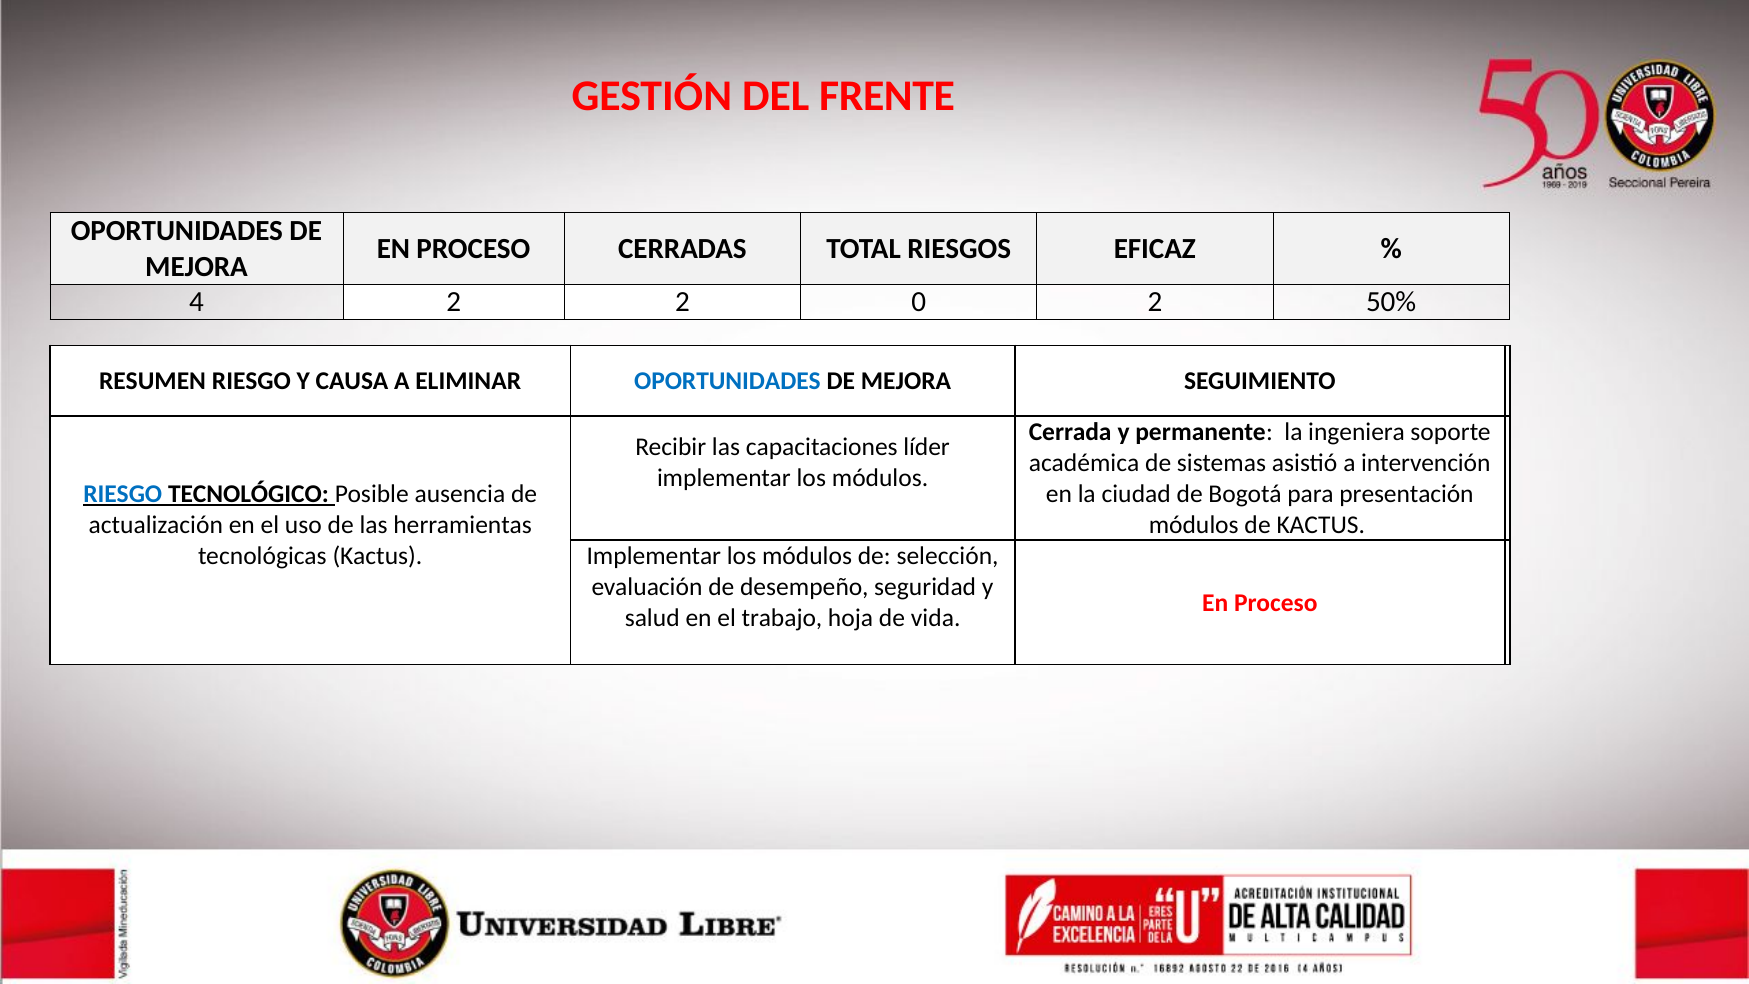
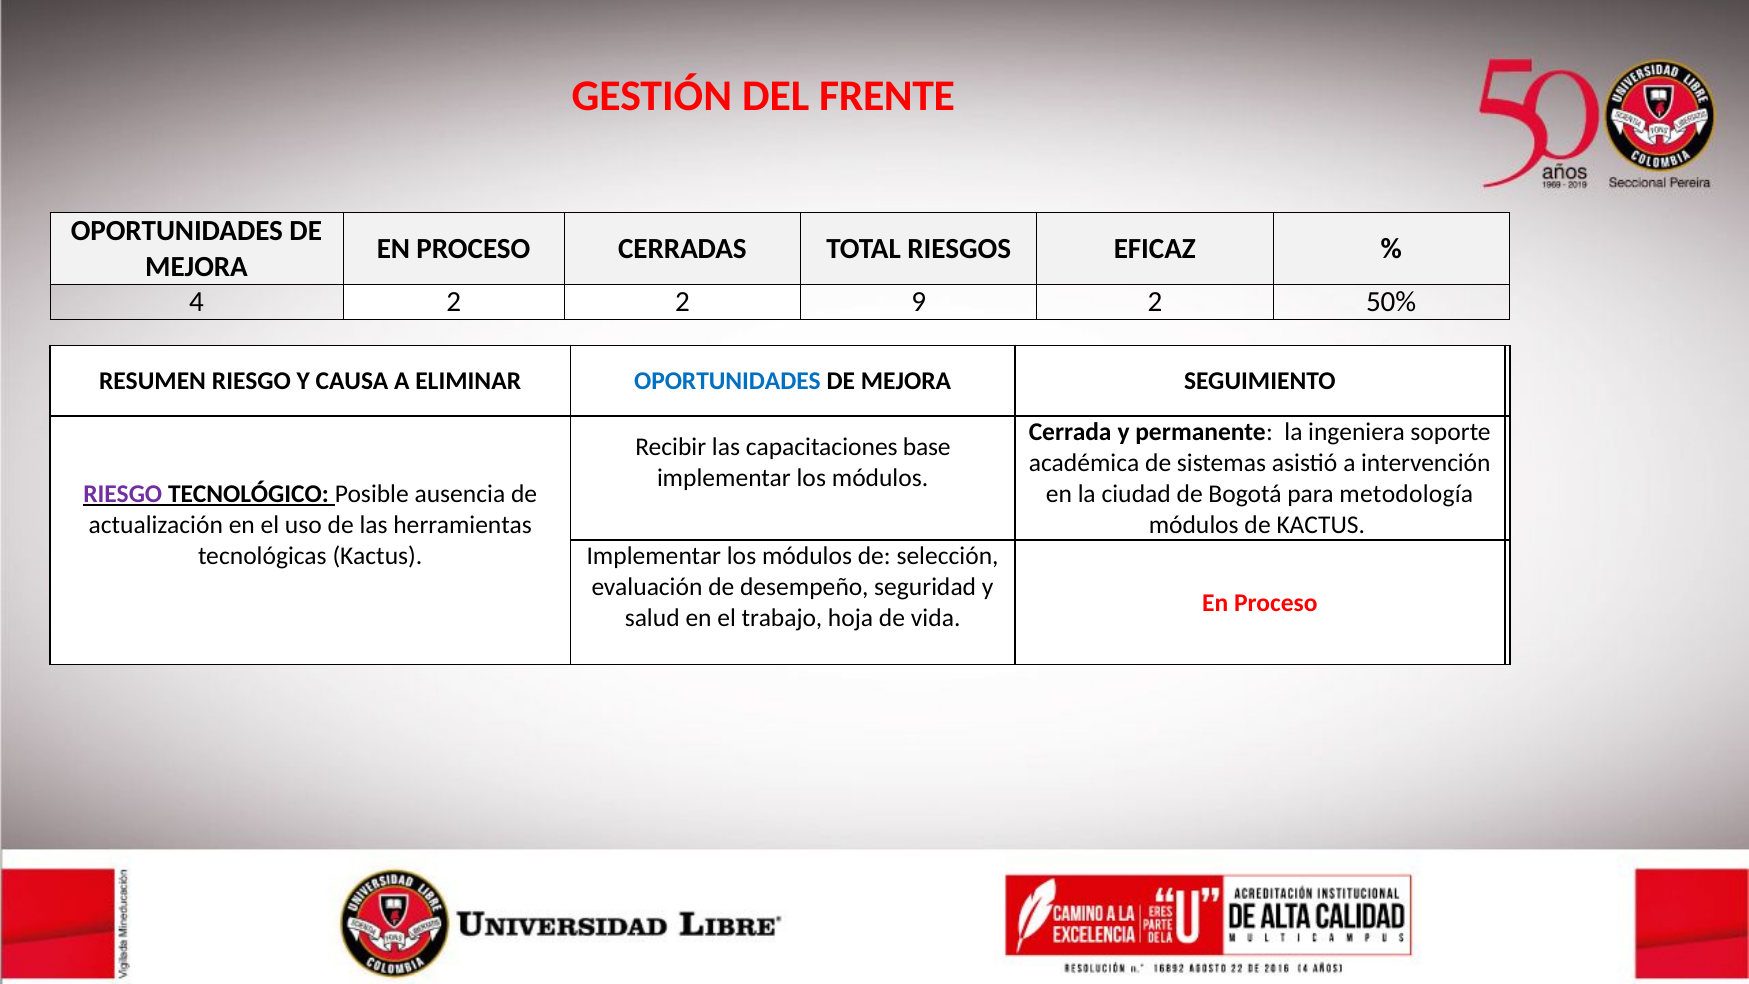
0: 0 -> 9 (919, 302)
líder: líder -> base (927, 447)
RIESGO colour: blue -> purple (123, 494)
presentación: presentación -> metodología (1406, 494)
